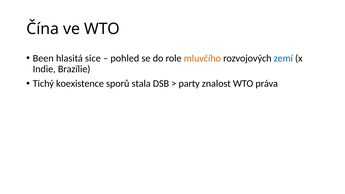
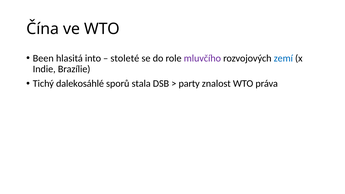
sice: sice -> into (93, 58)
pohled: pohled -> stoleté (125, 58)
mluvčího colour: orange -> purple (202, 58)
koexistence: koexistence -> dalekosáhlé (80, 84)
